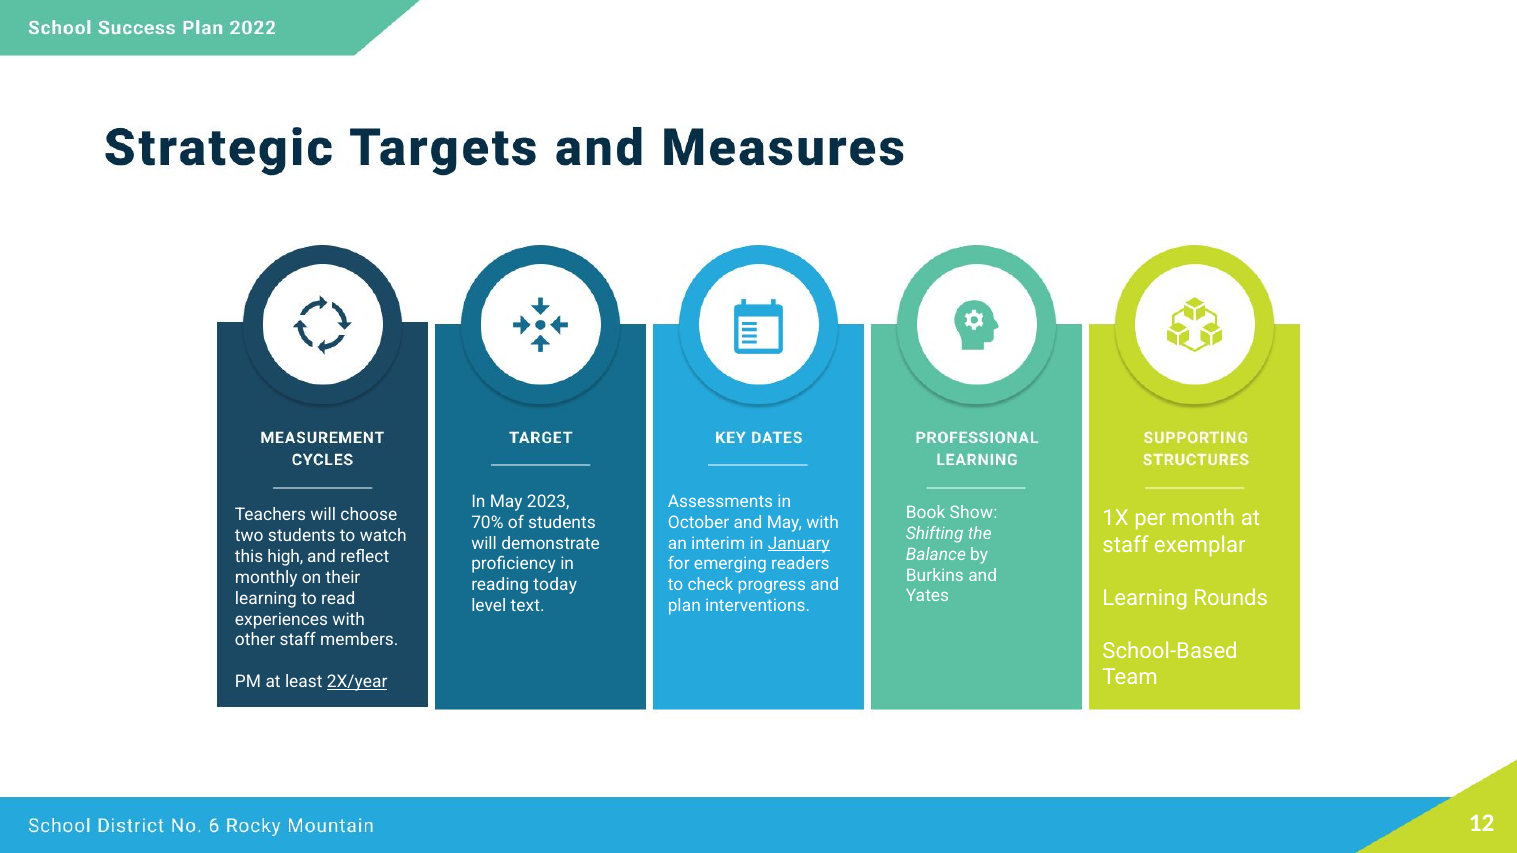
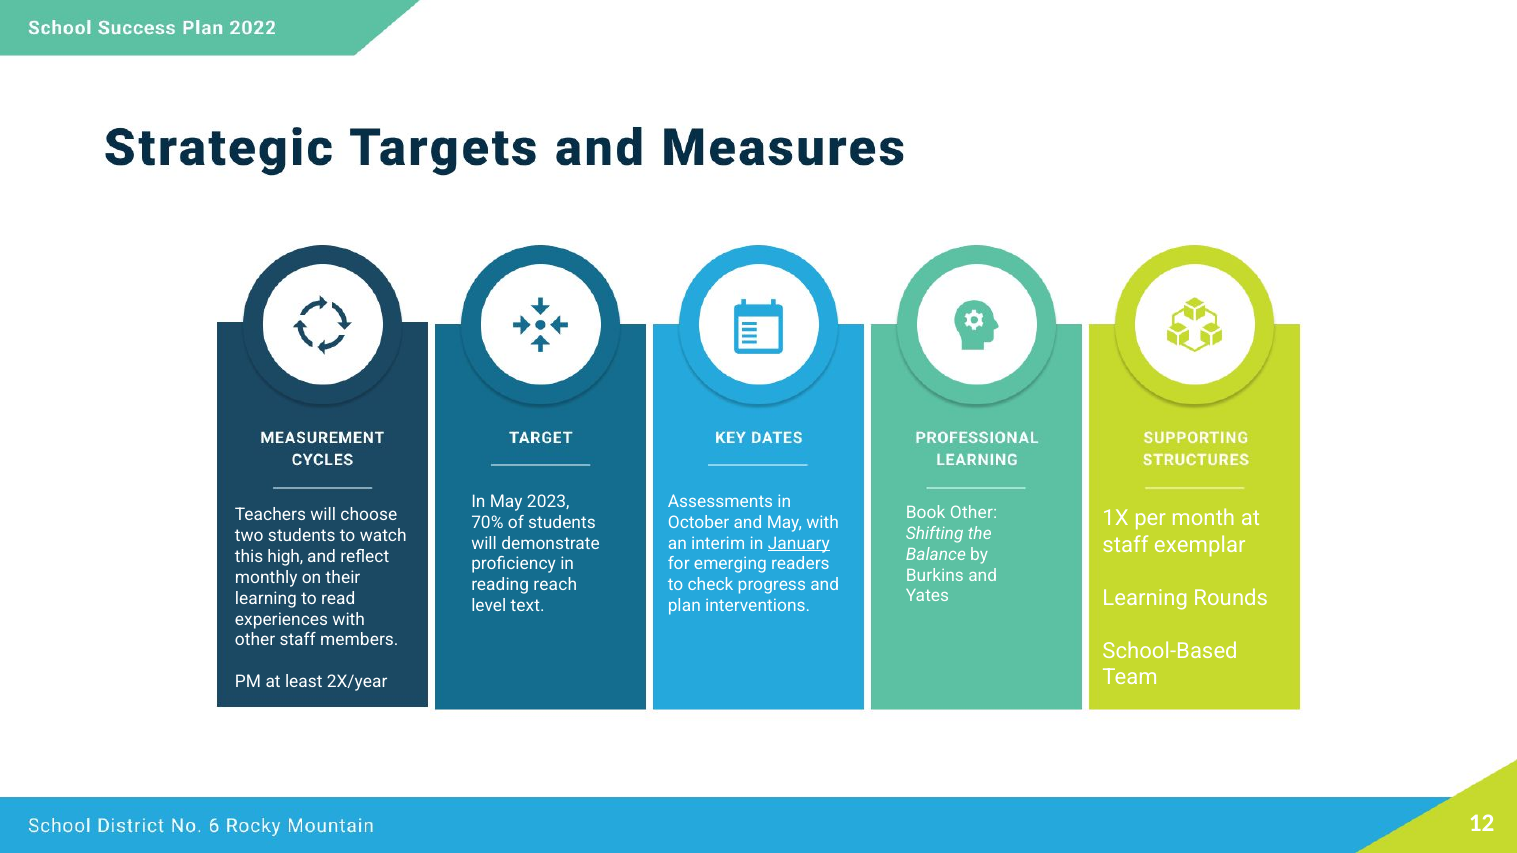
Book Show: Show -> Other (974, 513)
today: today -> reach (555, 585)
2X/year underline: present -> none (357, 682)
